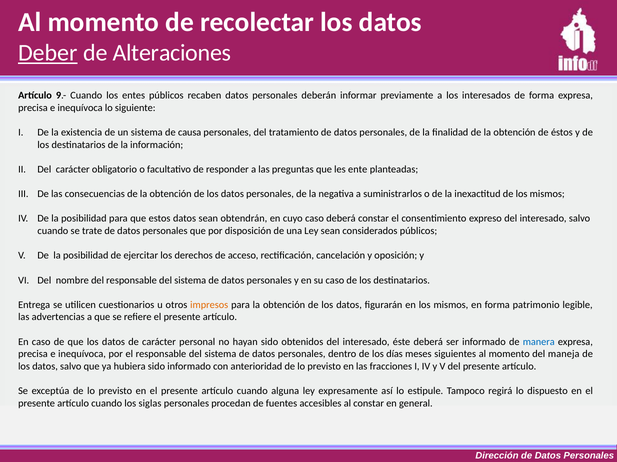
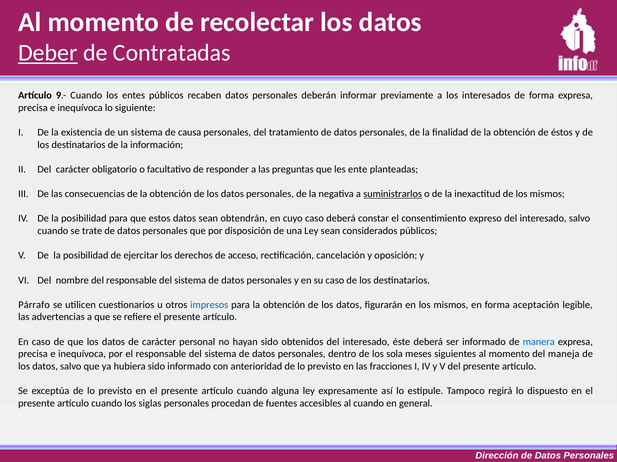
Alteraciones: Alteraciones -> Contratadas (172, 53)
suministrarlos underline: none -> present (393, 194)
Entrega: Entrega -> Párrafo (34, 305)
impresos colour: orange -> blue (209, 305)
patrimonio: patrimonio -> aceptación (536, 305)
días: días -> sola (395, 355)
al constar: constar -> cuando (369, 404)
